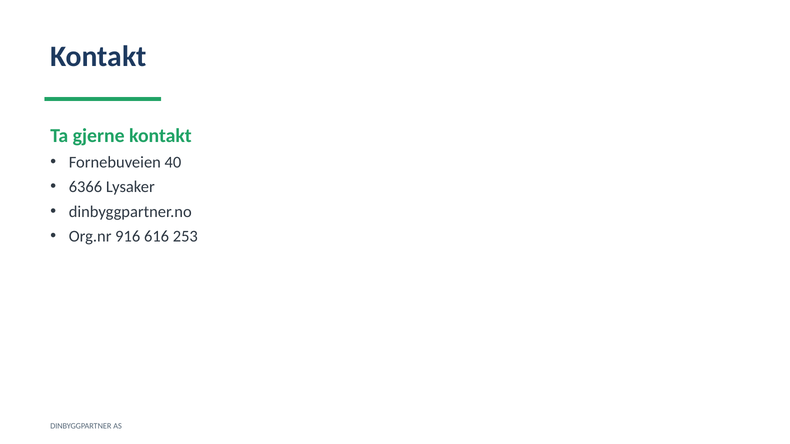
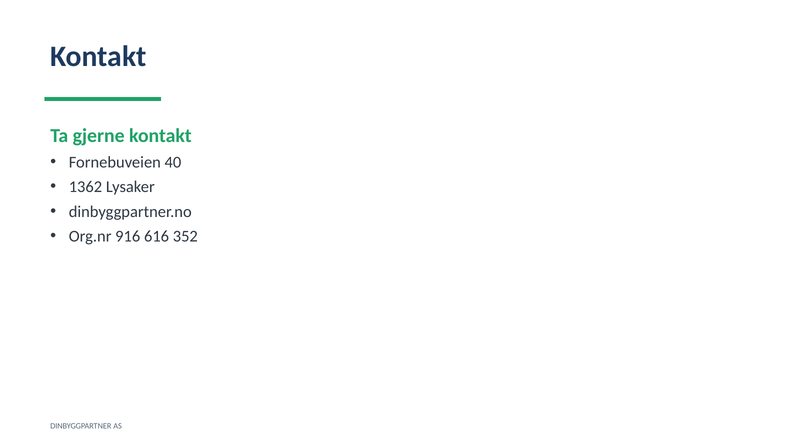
6366: 6366 -> 1362 (85, 187)
253: 253 -> 352 (185, 237)
